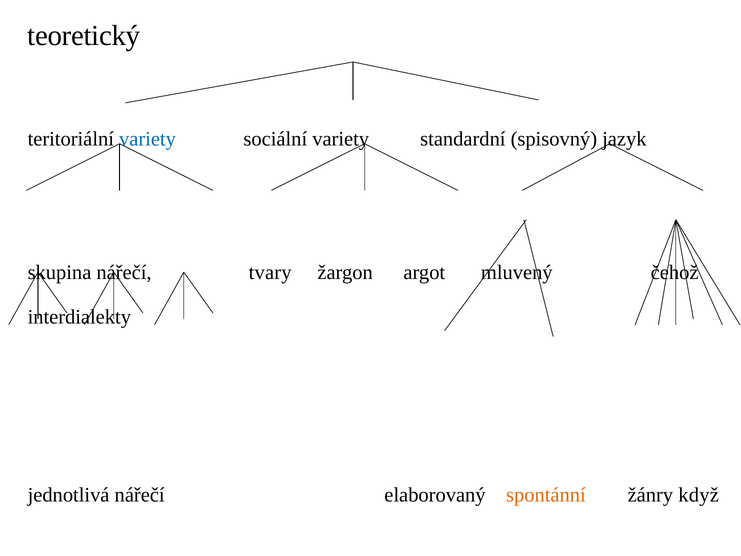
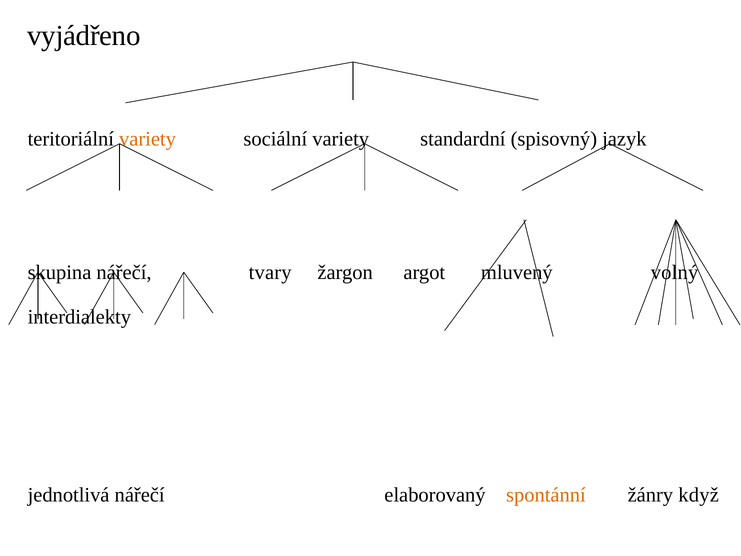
teoretický: teoretický -> vyjádřeno (84, 36)
variety colour: blue -> orange (147, 139)
čehož: čehož -> volný (675, 272)
